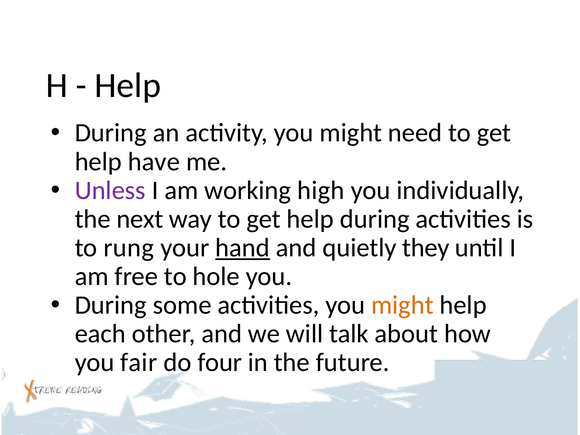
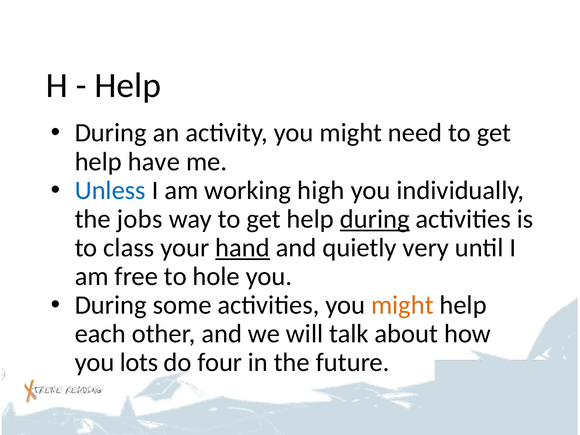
Unless colour: purple -> blue (110, 190)
next: next -> jobs (140, 219)
during underline: none -> present (375, 219)
rung: rung -> class (129, 248)
they: they -> very (426, 248)
fair: fair -> lots (139, 363)
